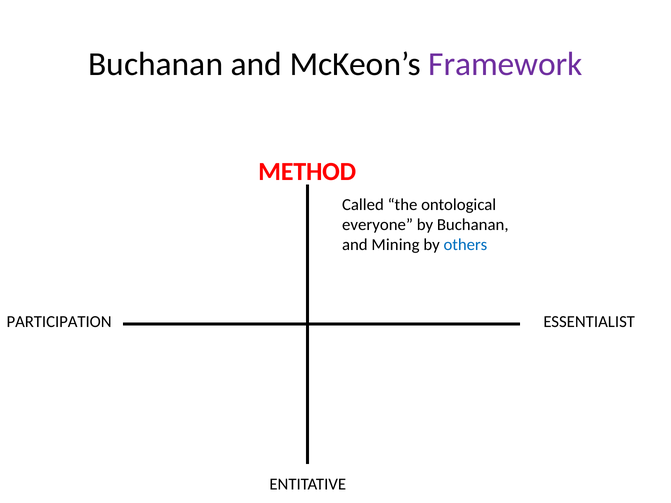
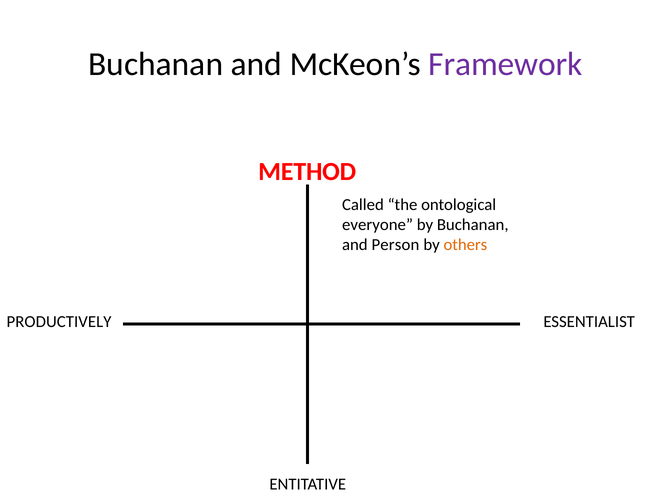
Mining: Mining -> Person (395, 245)
others colour: blue -> orange (465, 245)
PARTICIPATION: PARTICIPATION -> PRODUCTIVELY (59, 322)
